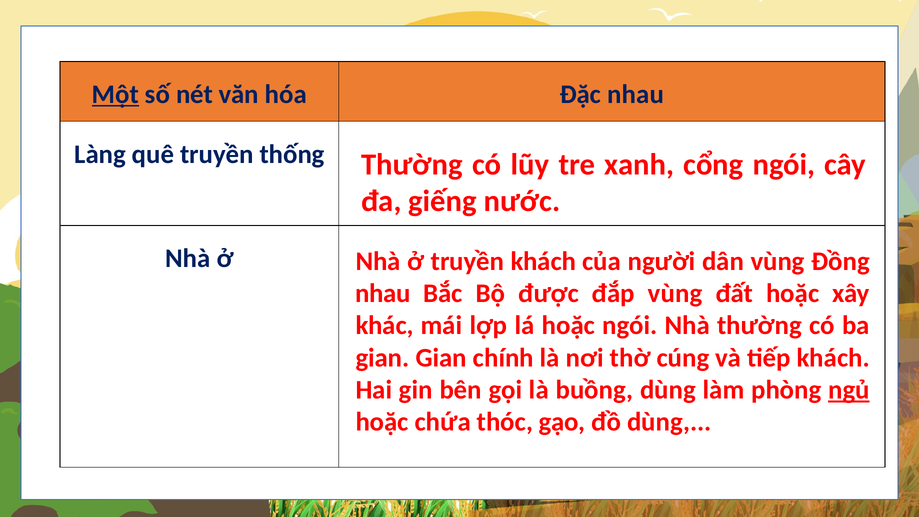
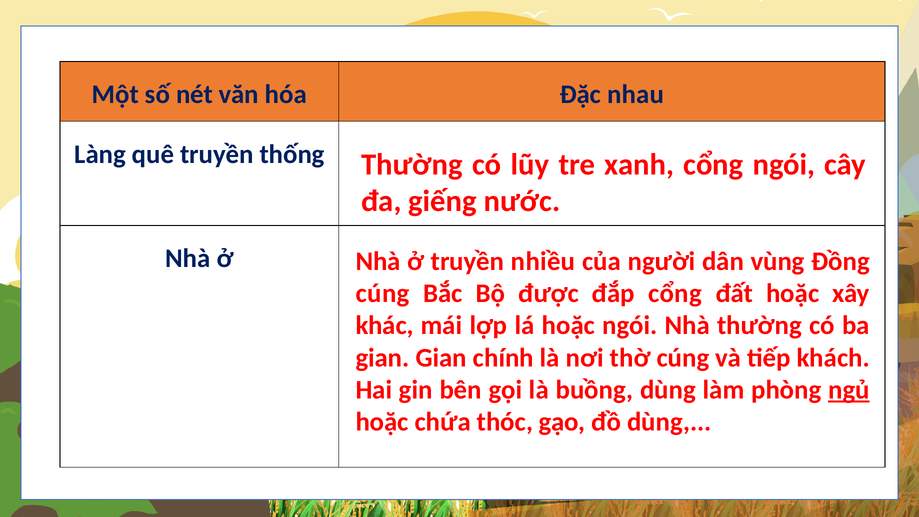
Một underline: present -> none (115, 94)
truyền khách: khách -> nhiều (543, 261)
nhau: nhau -> cúng (383, 293)
đắp vùng: vùng -> cổng (675, 293)
